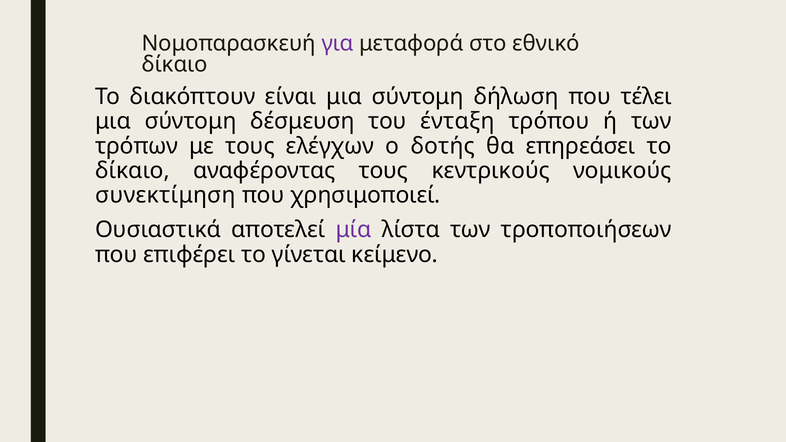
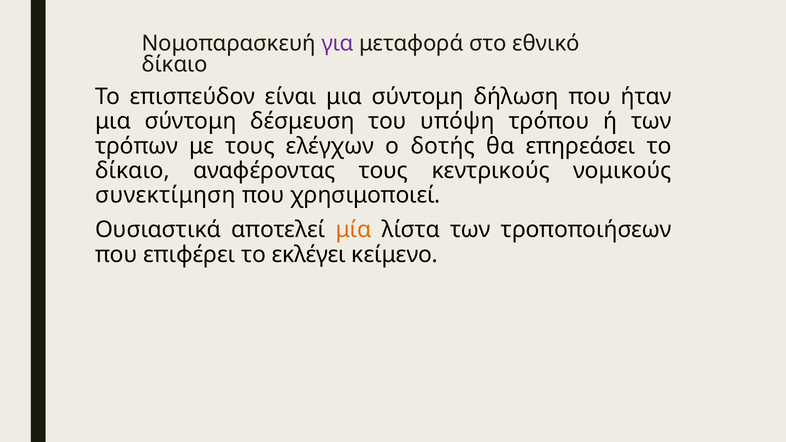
διακόπτουν: διακόπτουν -> επισπεύδον (193, 97)
τέλει: τέλει -> ήταν (646, 97)
ένταξη: ένταξη -> υπόψη (458, 121)
μία colour: purple -> orange (354, 230)
γίνεται: γίνεται -> εκλέγει (309, 255)
